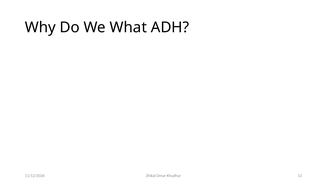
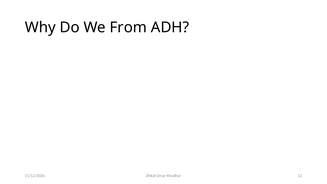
What: What -> From (128, 27)
